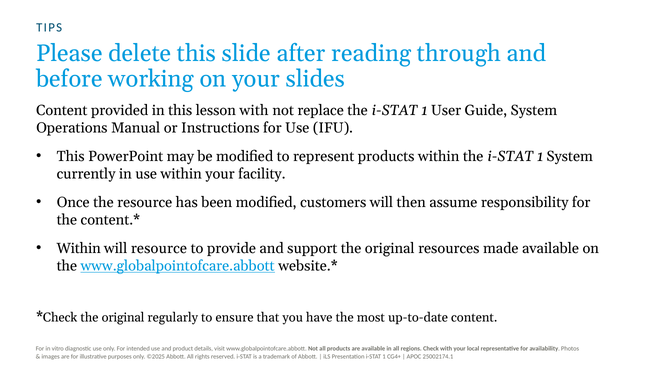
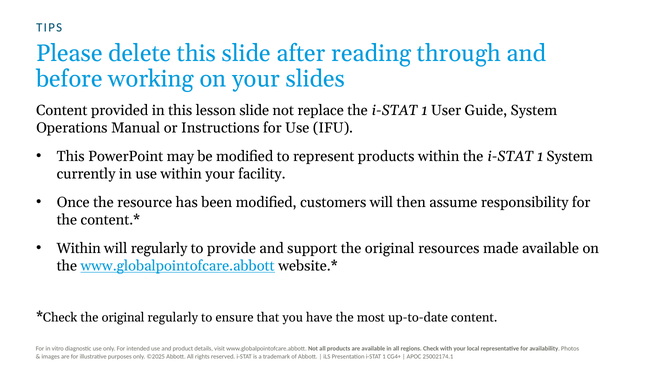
lesson with: with -> slide (254, 111)
will resource: resource -> regularly (159, 249)
